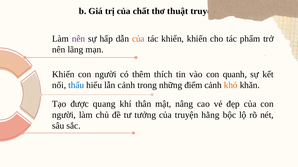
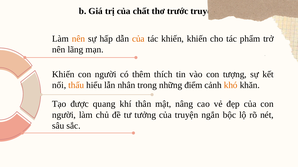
thuật: thuật -> trước (178, 11)
nên colour: purple -> orange (78, 39)
quanh: quanh -> tượng (235, 75)
thấu colour: blue -> orange (76, 86)
lẫn cảnh: cảnh -> nhân (126, 86)
hằng: hằng -> ngắn (210, 115)
